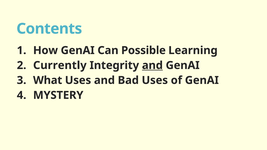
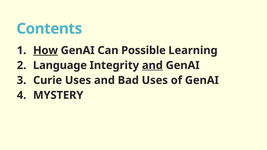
How underline: none -> present (46, 50)
Currently: Currently -> Language (60, 65)
What: What -> Curie (48, 80)
